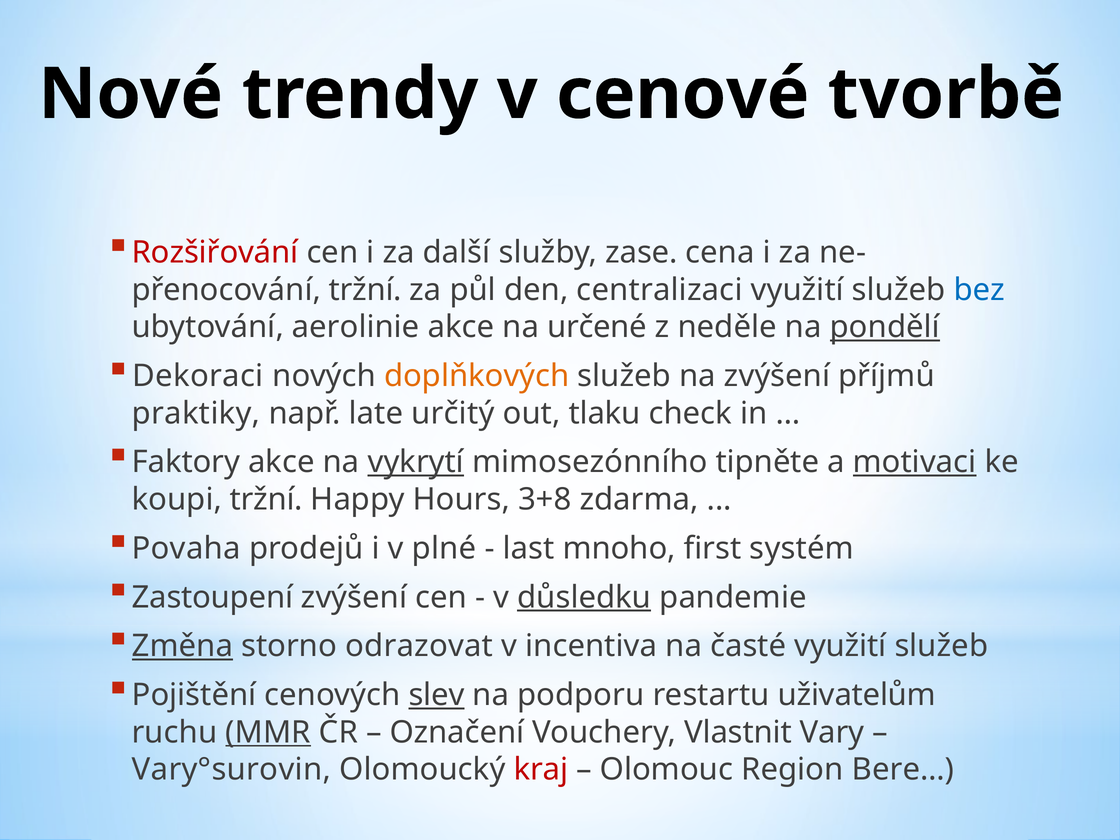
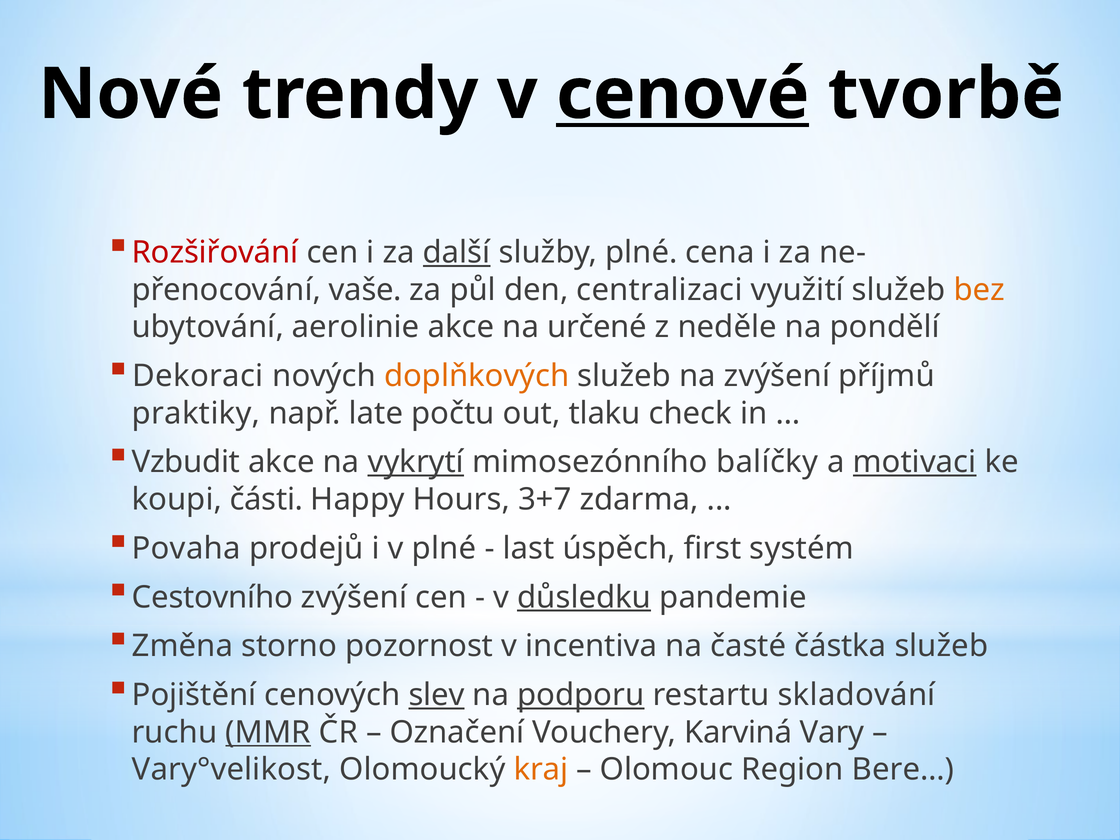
cenové underline: none -> present (683, 94)
další underline: none -> present (457, 252)
služby zase: zase -> plné (641, 252)
tržní: tržní -> vaše (365, 290)
bez colour: blue -> orange (979, 290)
pondělí underline: present -> none (885, 327)
určitý: určitý -> počtu (453, 413)
Faktory: Faktory -> Vzbudit (186, 462)
tipněte: tipněte -> balíčky (767, 462)
koupi tržní: tržní -> části (266, 500)
3+8: 3+8 -> 3+7 (545, 500)
mnoho: mnoho -> úspěch (619, 548)
Zastoupení: Zastoupení -> Cestovního (212, 597)
Změna underline: present -> none (182, 646)
odrazovat: odrazovat -> pozornost (419, 646)
časté využití: využití -> částka (840, 646)
podporu underline: none -> present (581, 695)
uživatelům: uživatelům -> skladování (857, 695)
Vlastnit: Vlastnit -> Karviná (738, 732)
Vary°surovin: Vary°surovin -> Vary°velikost (231, 770)
kraj colour: red -> orange (541, 770)
